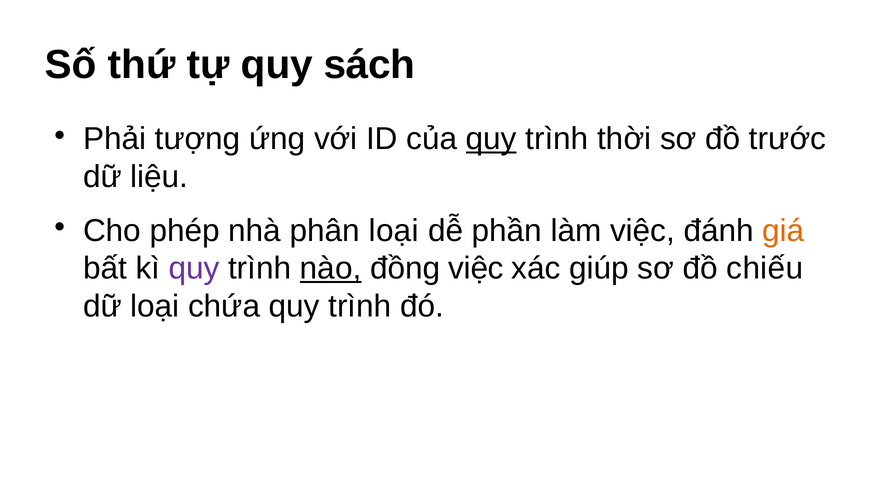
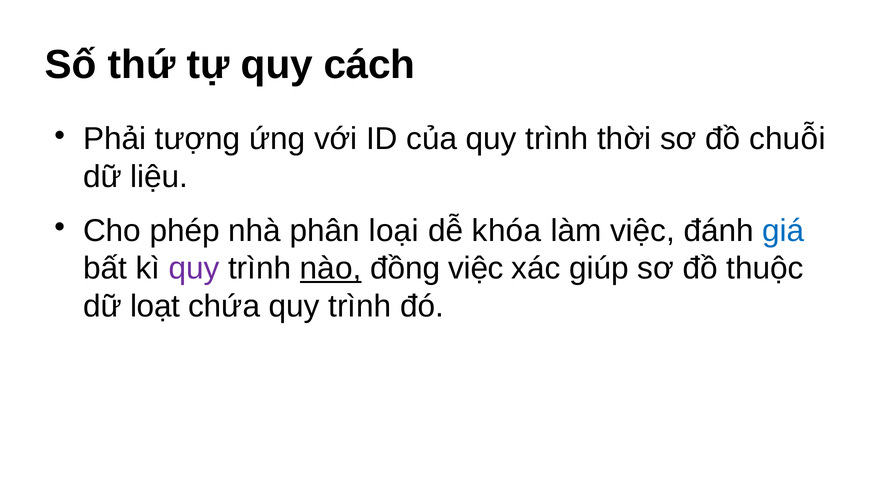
sách: sách -> cách (369, 65)
quy underline: present -> none (491, 139)
trước: trước -> chuỗi (787, 139)
phần: phần -> khóa (507, 230)
giá colour: orange -> blue (783, 230)
chiếu: chiếu -> thuộc (765, 268)
dữ loại: loại -> loạt (155, 306)
